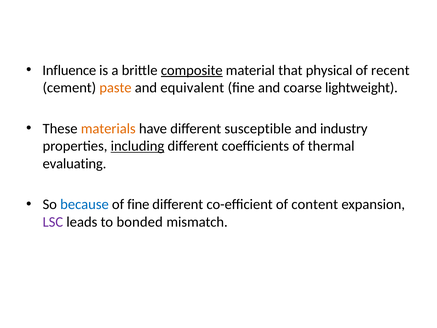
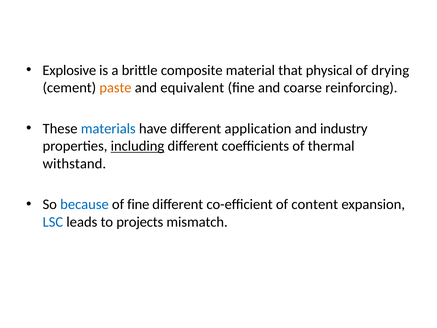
Influence: Influence -> Explosive (69, 70)
composite underline: present -> none (192, 70)
recent: recent -> drying (390, 70)
lightweight: lightweight -> reinforcing (361, 88)
materials colour: orange -> blue (108, 128)
susceptible: susceptible -> application (258, 128)
evaluating: evaluating -> withstand (74, 163)
LSC colour: purple -> blue (53, 222)
bonded: bonded -> projects (140, 222)
